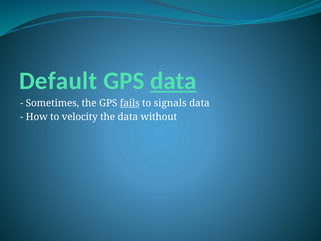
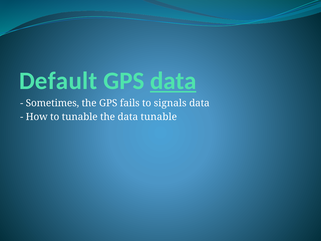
fails underline: present -> none (130, 103)
to velocity: velocity -> tunable (80, 117)
data without: without -> tunable (159, 117)
